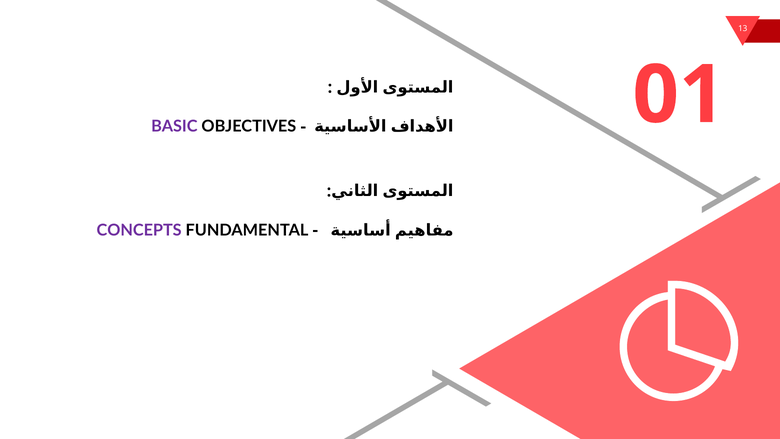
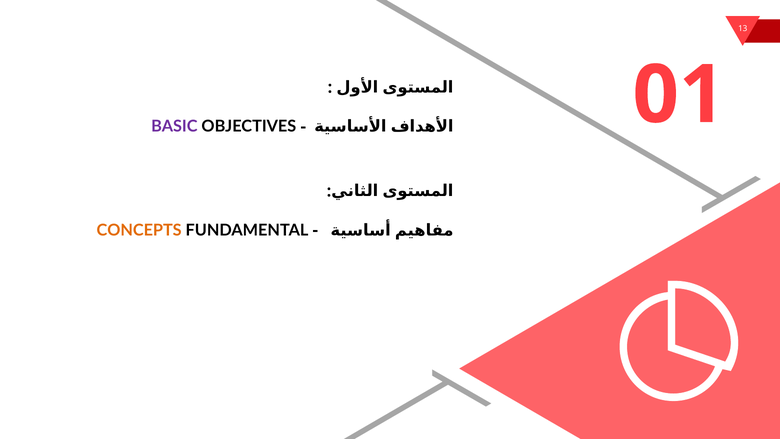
CONCEPTS colour: purple -> orange (139, 230)
